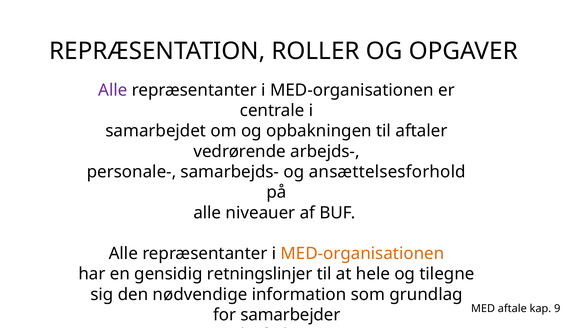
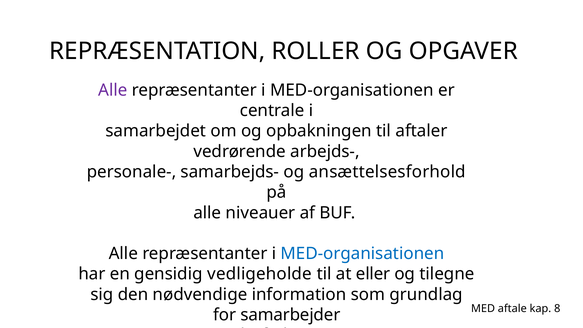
MED-organisationen colour: orange -> blue (362, 254)
retningslinjer: retningslinjer -> vedligeholde (260, 274)
hele: hele -> eller (373, 274)
9: 9 -> 8 (557, 308)
